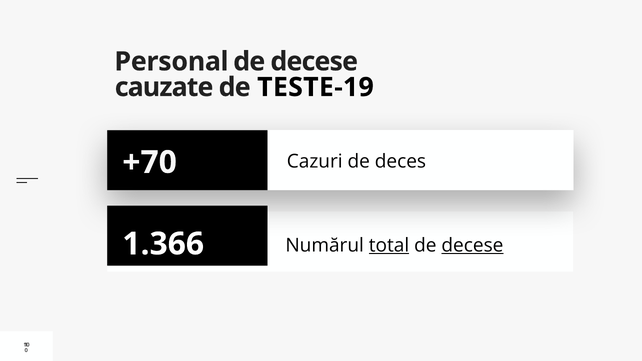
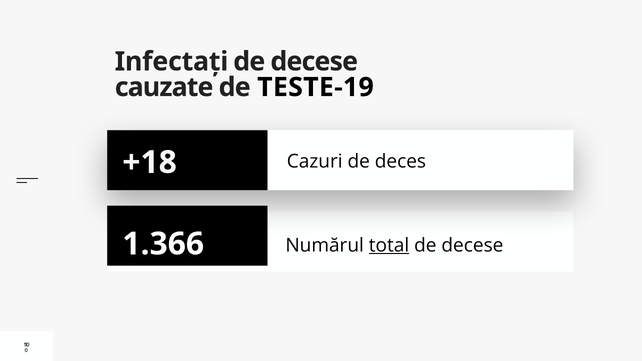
Personal: Personal -> Infectați (172, 62)
+70: +70 -> +18 (150, 162)
decese underline: present -> none (472, 245)
